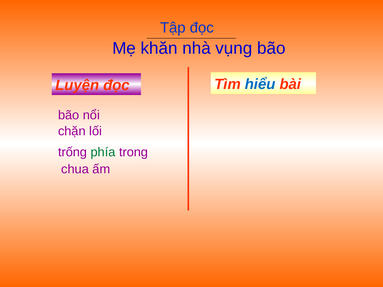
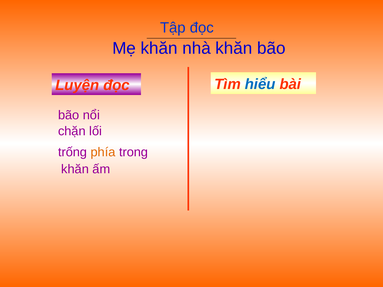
nhà vụng: vụng -> khăn (234, 48)
phía colour: green -> orange (103, 152)
chua: chua -> khăn (75, 169)
